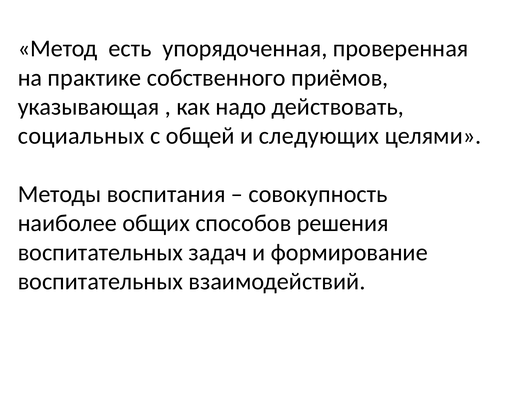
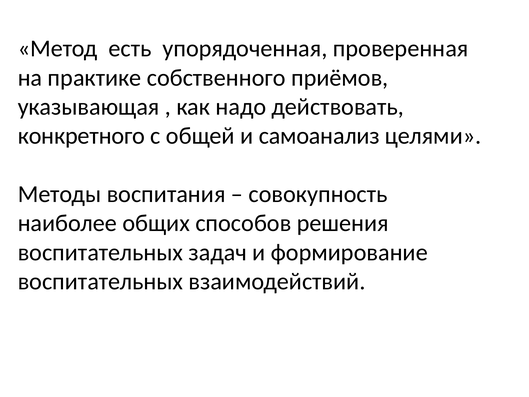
социальных: социальных -> конкретного (81, 136)
следующих: следующих -> самоанализ (319, 136)
